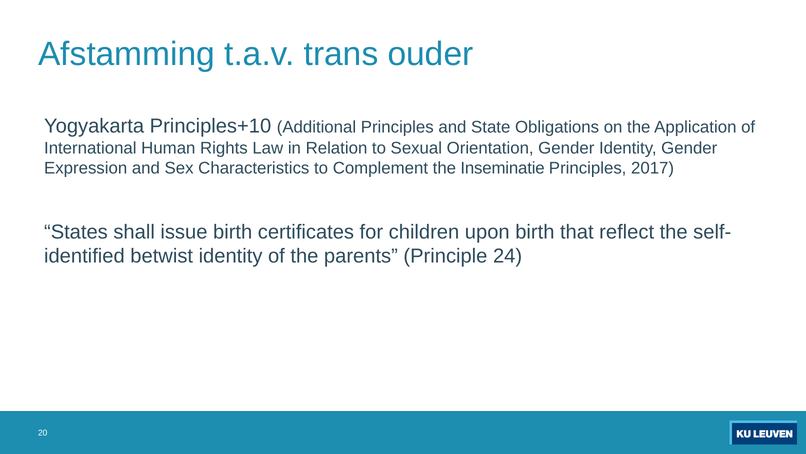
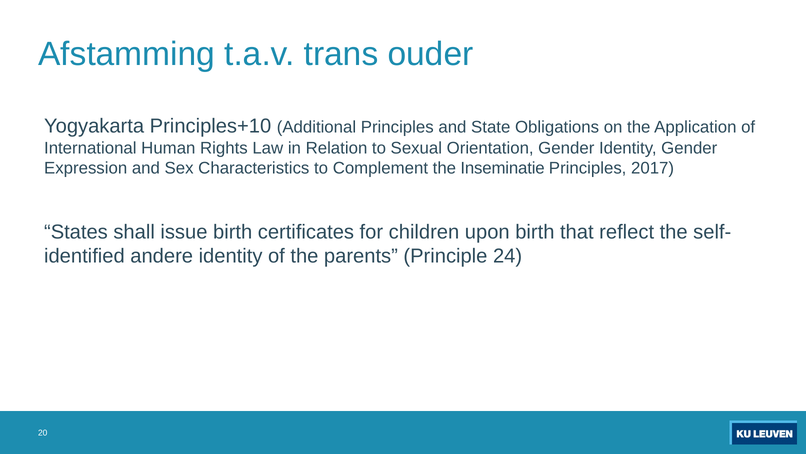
betwist: betwist -> andere (162, 256)
